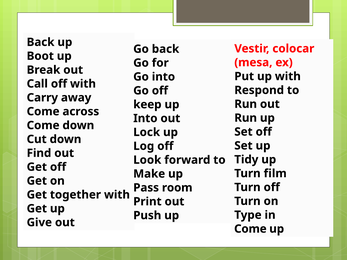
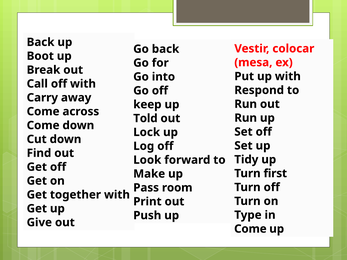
Into: Into -> Told (145, 118)
film: film -> first (275, 174)
